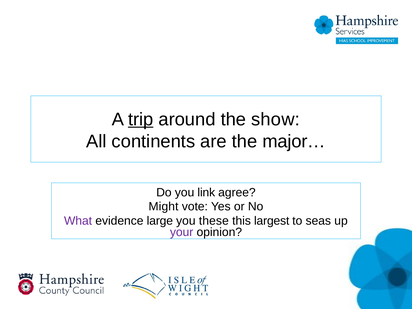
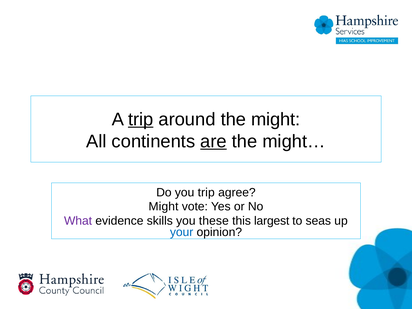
the show: show -> might (276, 119)
are underline: none -> present (214, 141)
major…: major… -> might… (294, 141)
you link: link -> trip (206, 193)
large: large -> skills (160, 221)
your colour: purple -> blue (182, 232)
